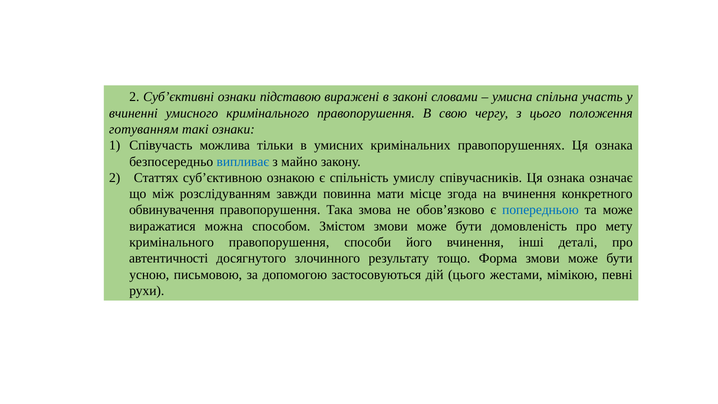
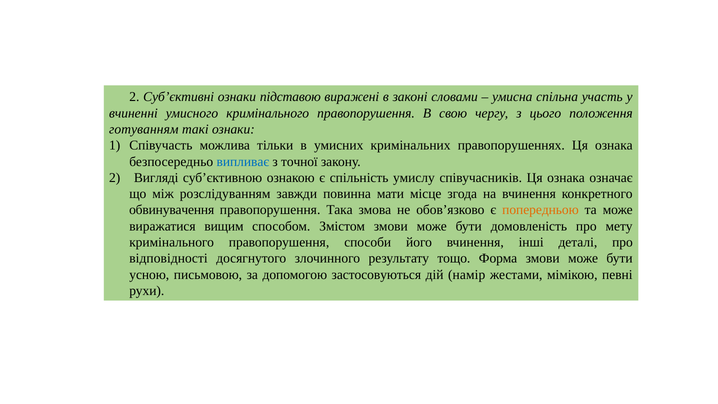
майно: майно -> точної (299, 162)
Статтях: Статтях -> Вигляді (156, 178)
попередньою colour: blue -> orange (540, 210)
можна: можна -> вищим (224, 226)
автентичності: автентичності -> відповідності (168, 258)
дій цього: цього -> намір (467, 275)
